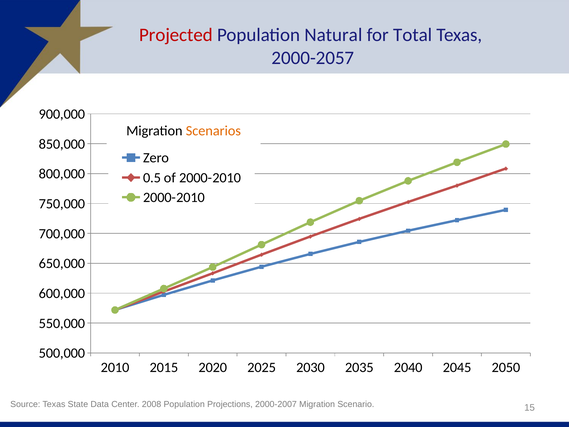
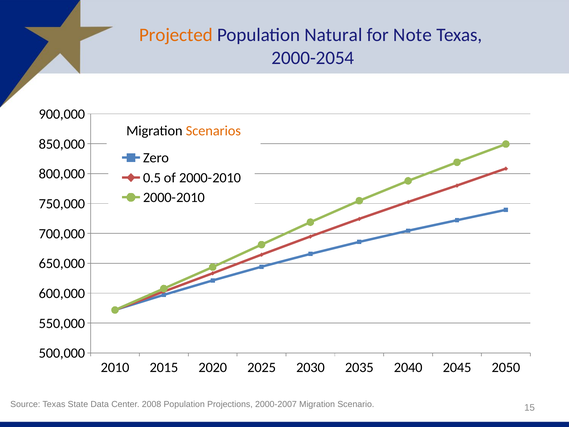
Projected colour: red -> orange (176, 35)
Total: Total -> Note (413, 35)
2000-2057: 2000-2057 -> 2000-2054 (313, 58)
